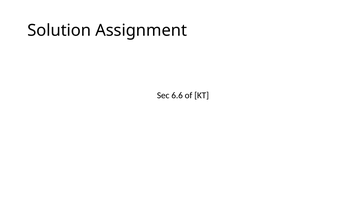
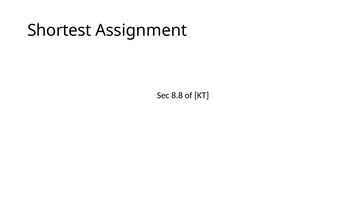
Solution: Solution -> Shortest (59, 30)
6.6: 6.6 -> 8.8 (177, 95)
